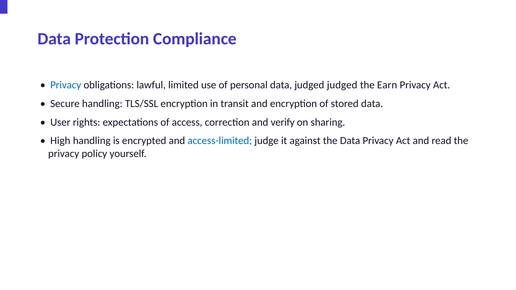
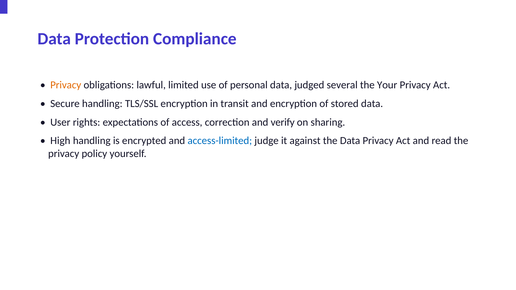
Privacy colour: blue -> orange (66, 85)
judged judged: judged -> several (342, 85)
Earn: Earn -> Your (387, 85)
